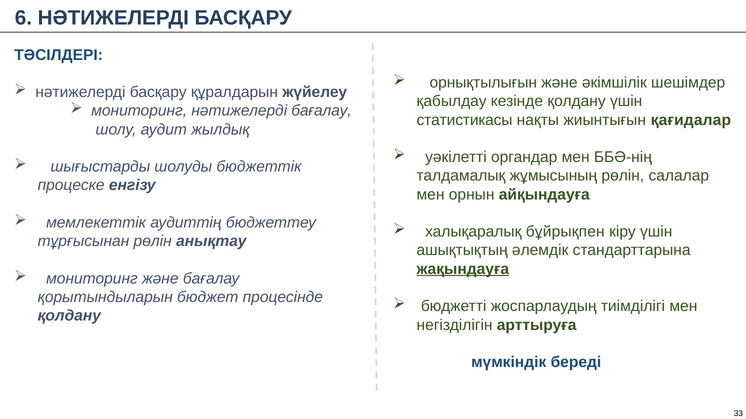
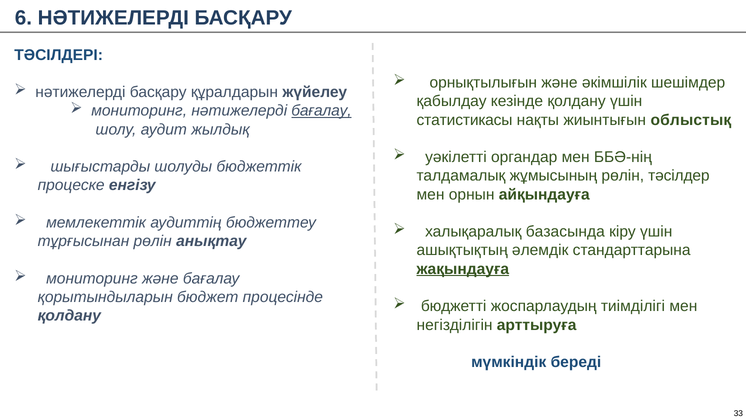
бағалау underline: none -> present (321, 111)
қағидалар: қағидалар -> облыстық (691, 120)
салалар: салалар -> тәсілдер (679, 176)
бұйрықпен: бұйрықпен -> базасында (565, 232)
